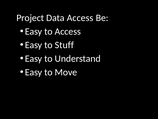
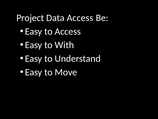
Stuff: Stuff -> With (64, 45)
